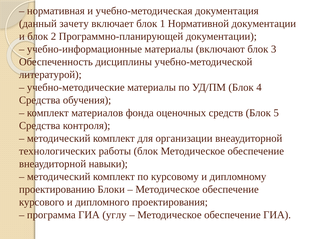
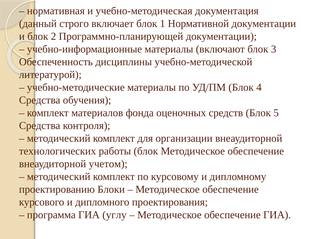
зачету: зачету -> строго (74, 24)
навыки: навыки -> учетом (108, 164)
